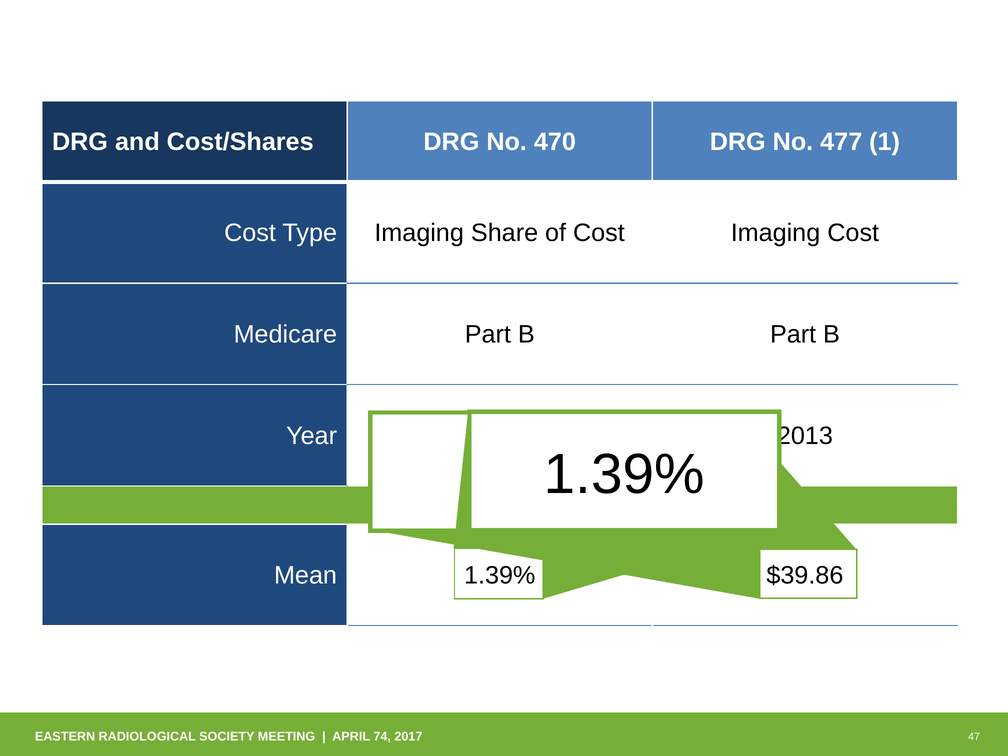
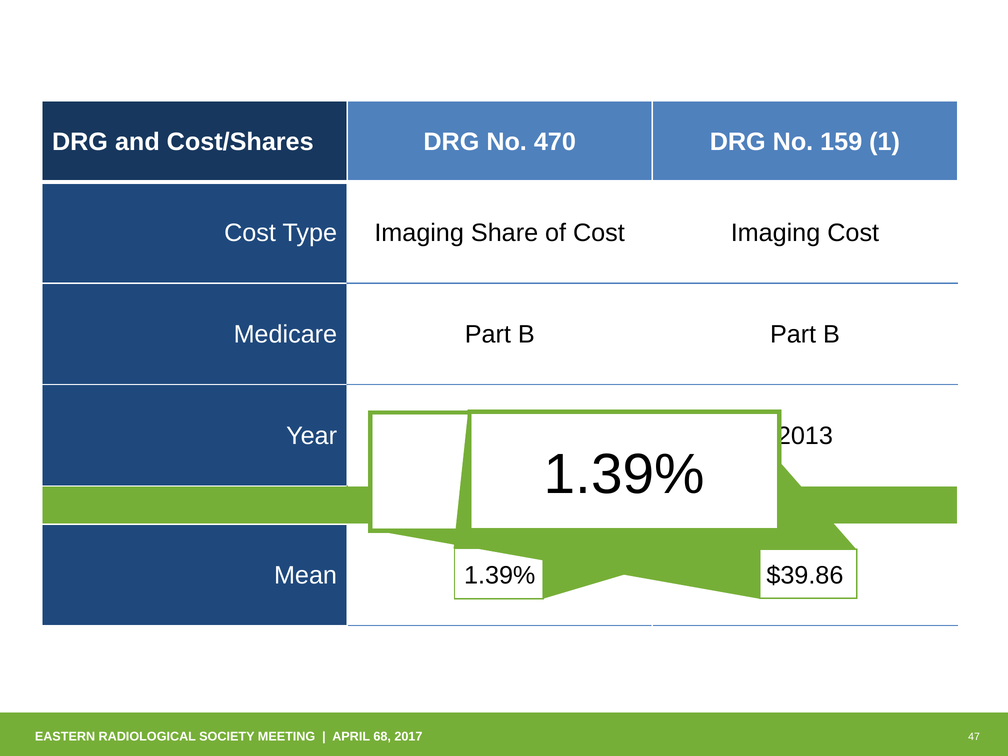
477: 477 -> 159 (841, 142)
74: 74 -> 68 (382, 737)
